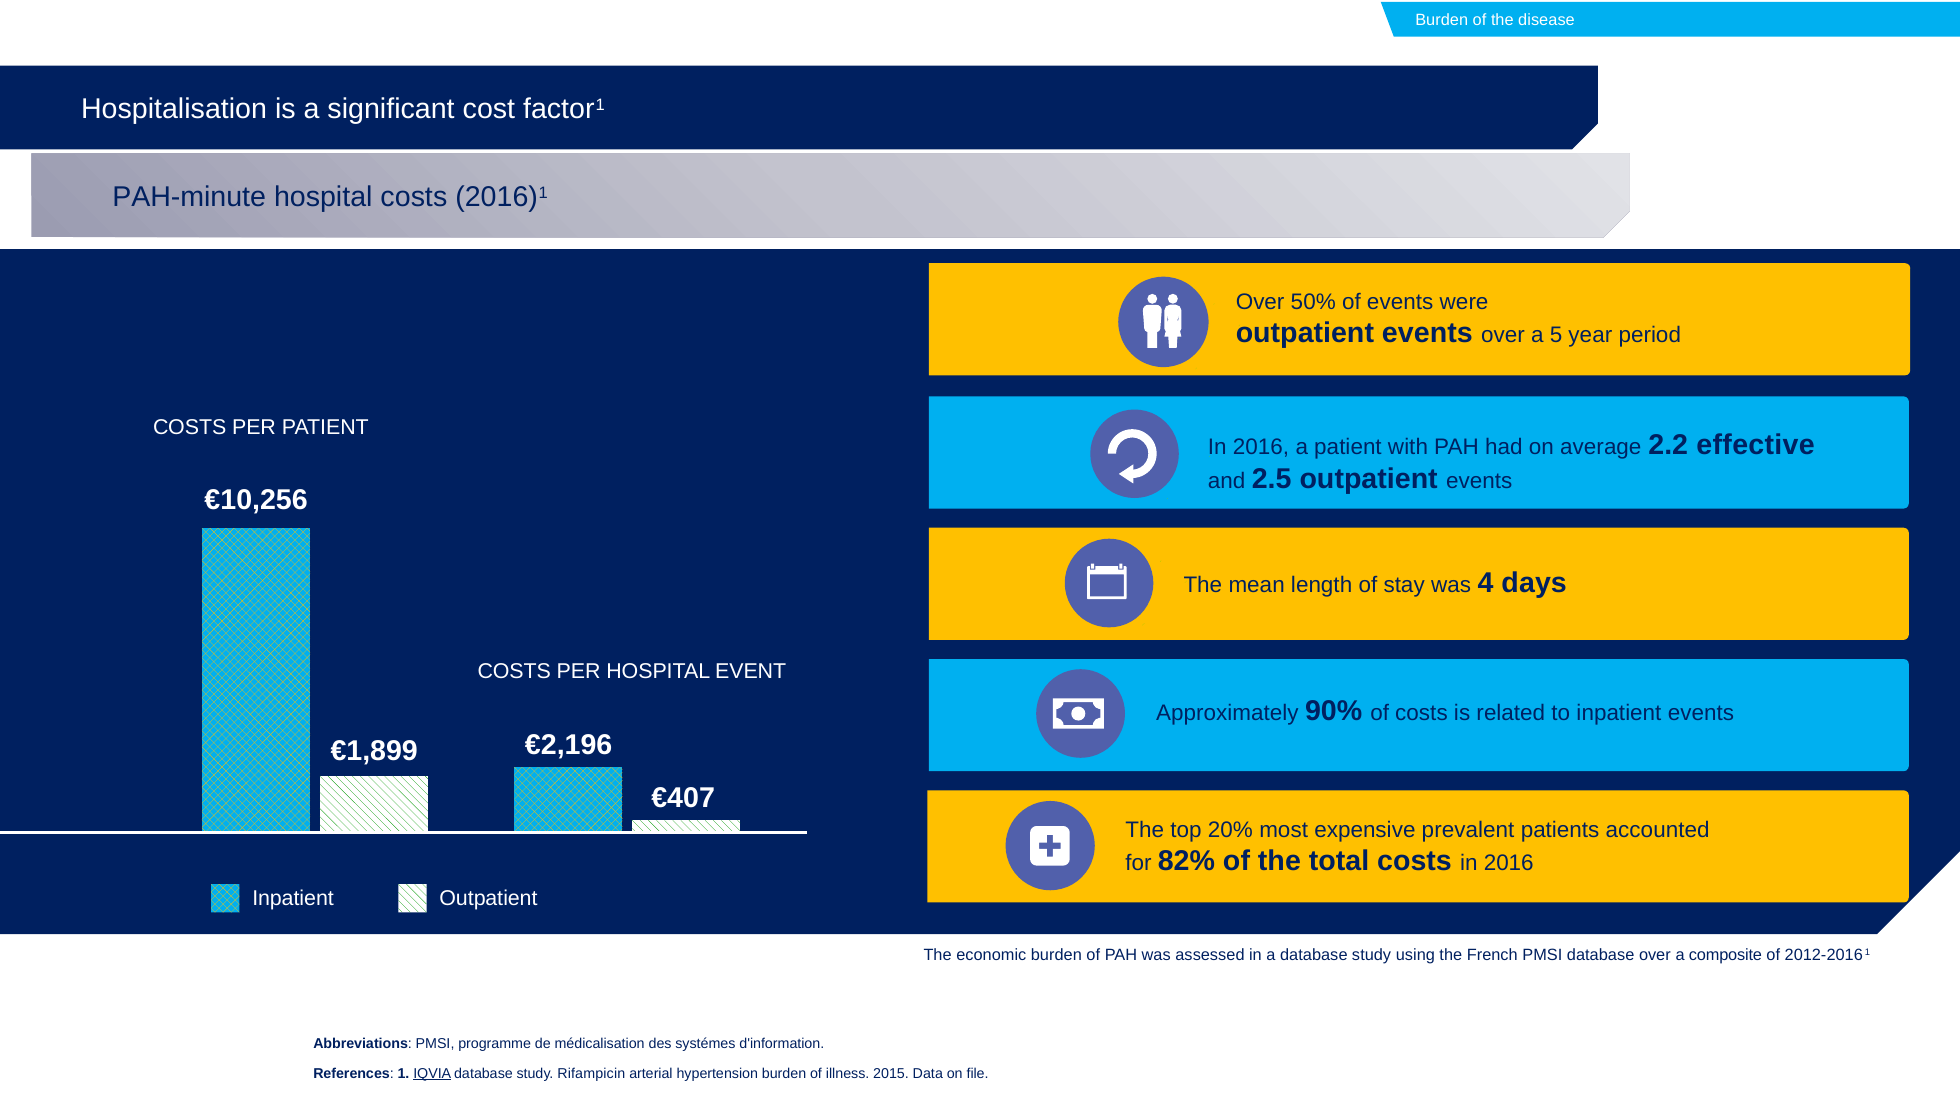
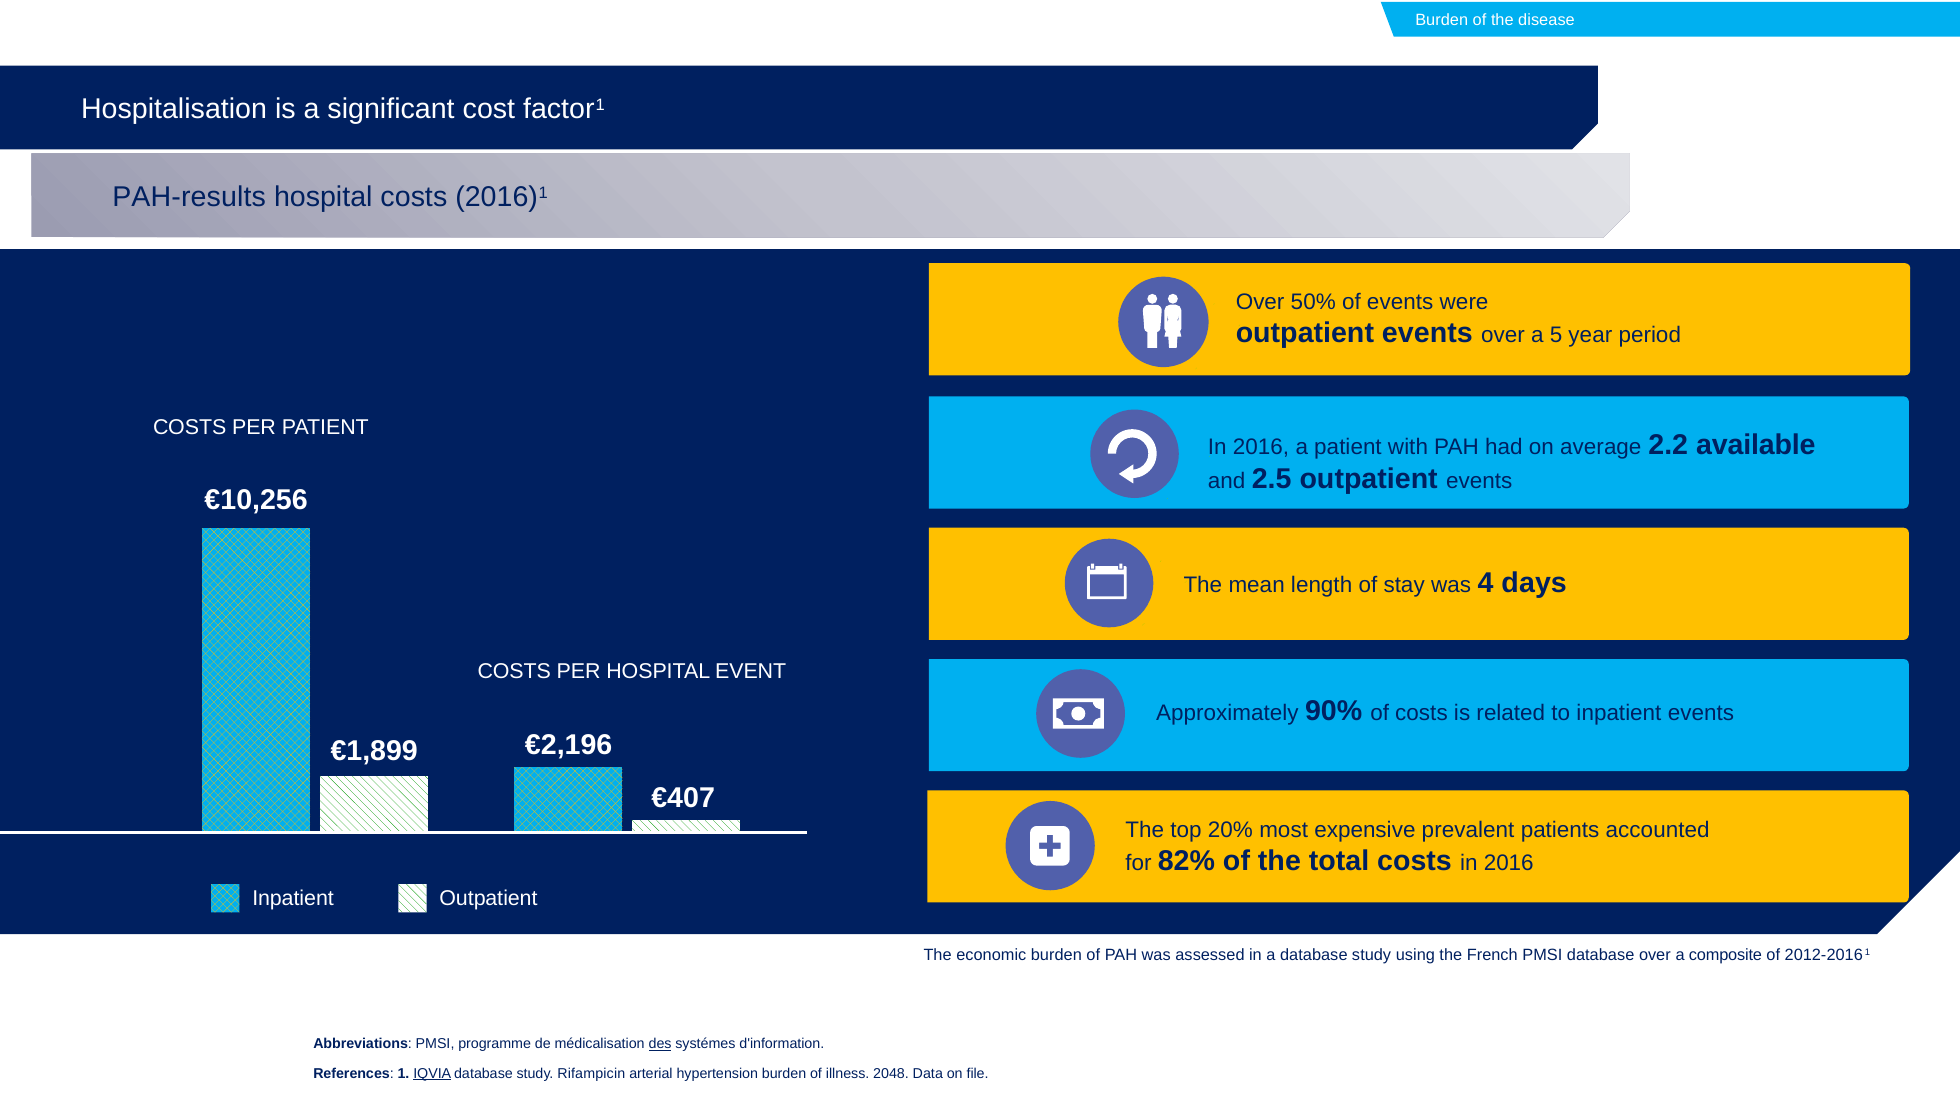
PAH-minute: PAH-minute -> PAH-results (189, 197)
effective: effective -> available (1756, 445)
des underline: none -> present (660, 1045)
2015: 2015 -> 2048 (891, 1074)
